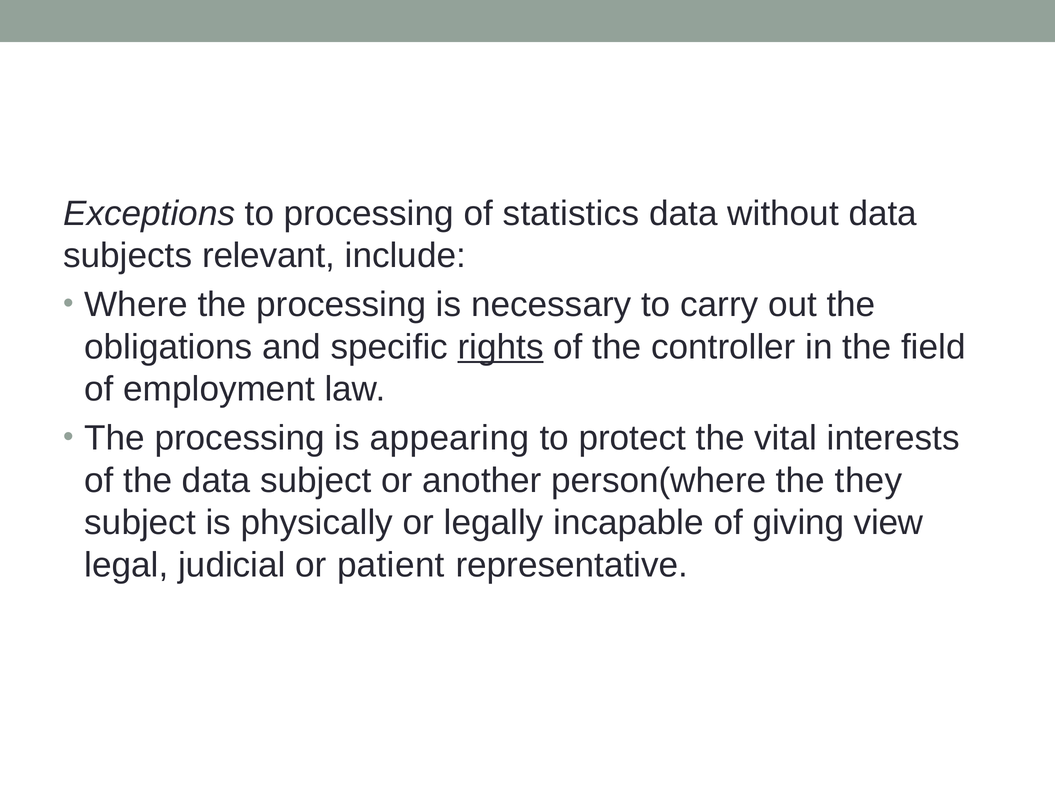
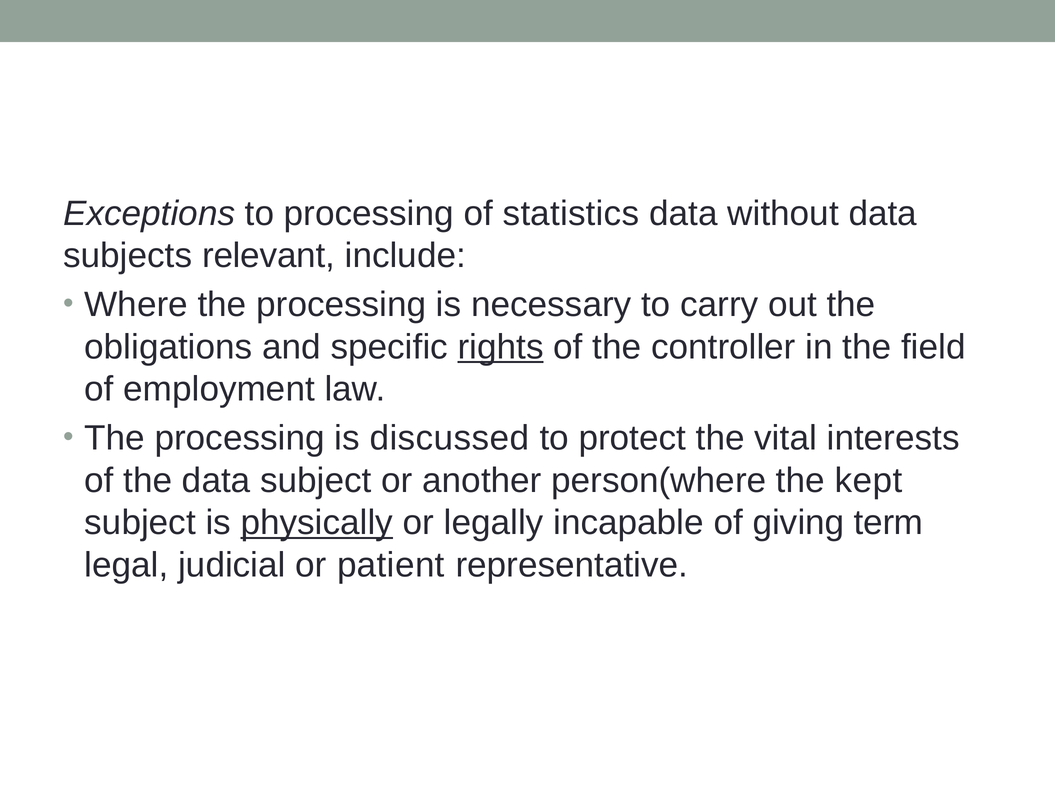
appearing: appearing -> discussed (449, 439)
they: they -> kept (869, 481)
physically underline: none -> present (317, 523)
view: view -> term (889, 523)
